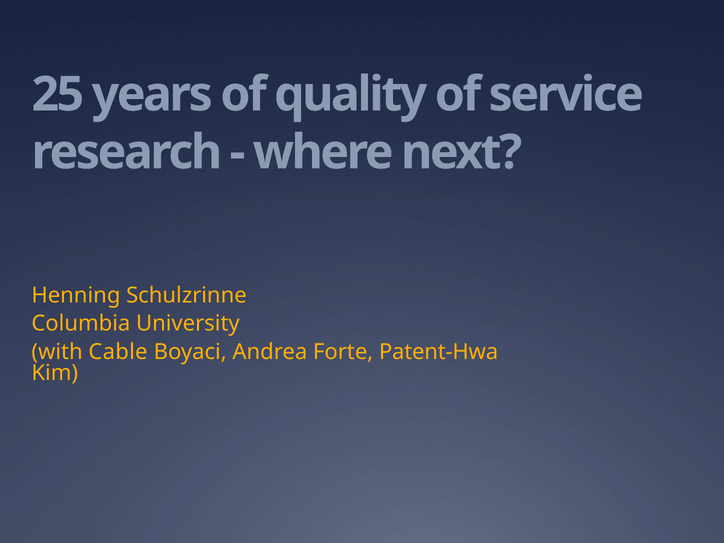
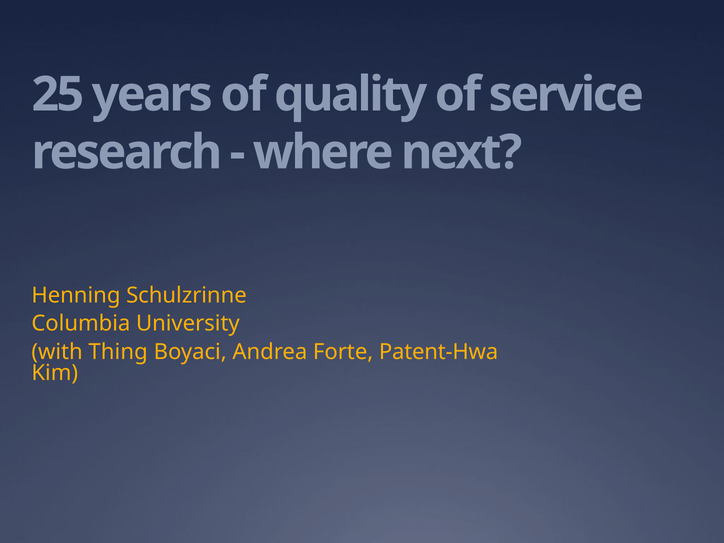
Cable: Cable -> Thing (118, 352)
